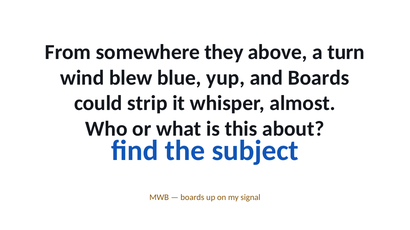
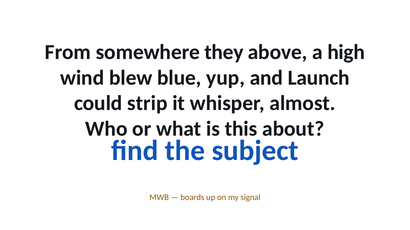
turn: turn -> high (346, 52)
and Boards: Boards -> Launch (319, 78)
